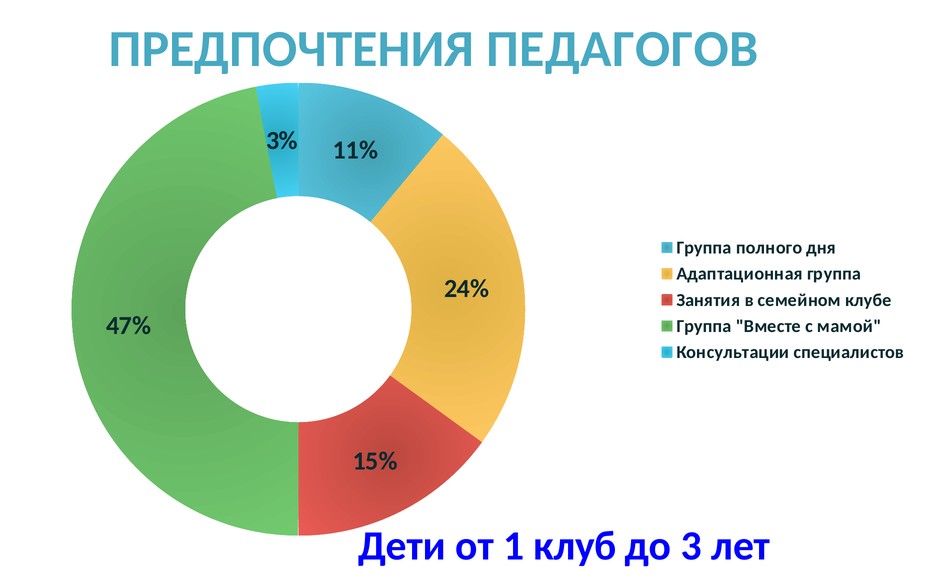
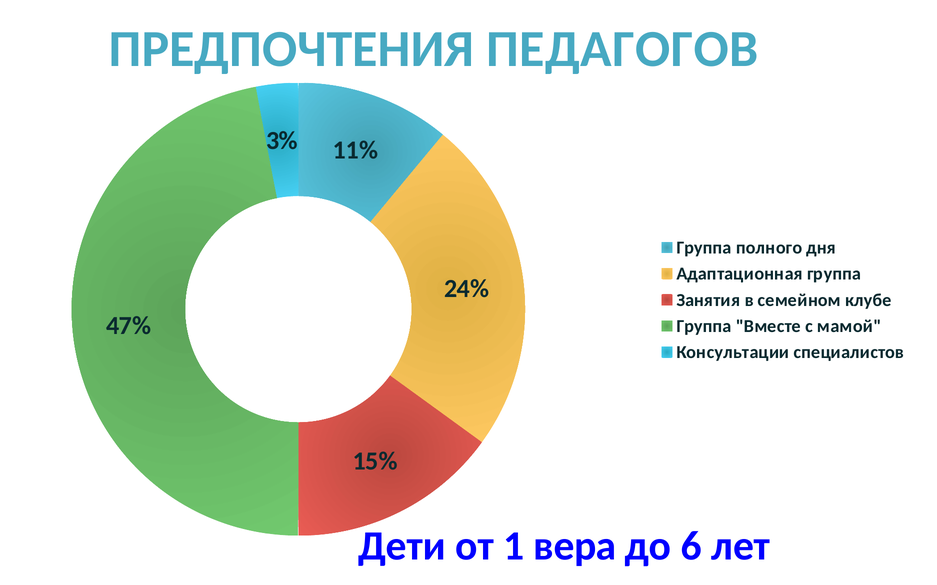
клуб: клуб -> вера (575, 547)
3: 3 -> 6 (691, 547)
